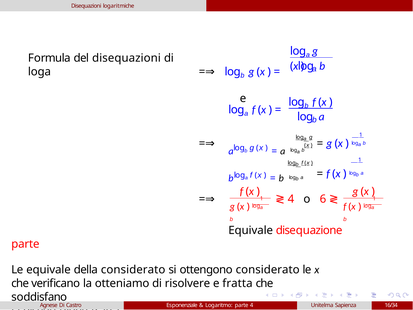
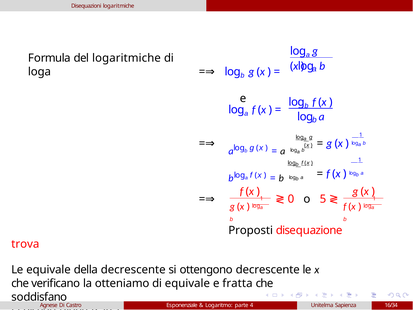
del disequazioni: disequazioni -> logaritmiche (126, 58)
4: 4 -> 0 (291, 199)
6: 6 -> 5 (323, 199)
Equivale: Equivale -> Proposti (251, 230)
parte: parte -> trova (25, 244)
della considerato: considerato -> decrescente (133, 270)
ottengono considerato: considerato -> decrescente (268, 270)
di risolvere: risolvere -> equivale (187, 283)
